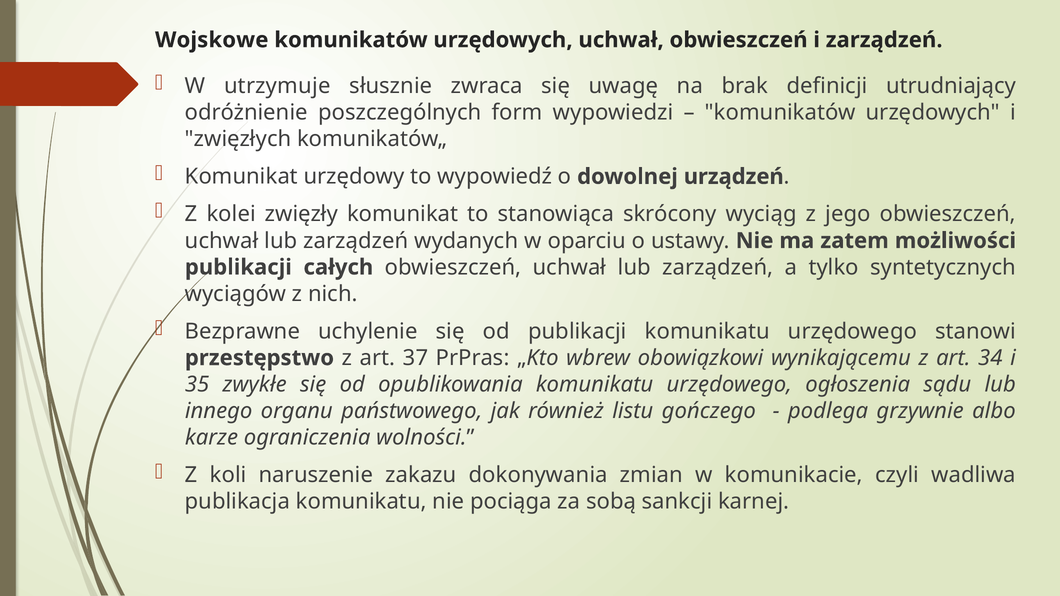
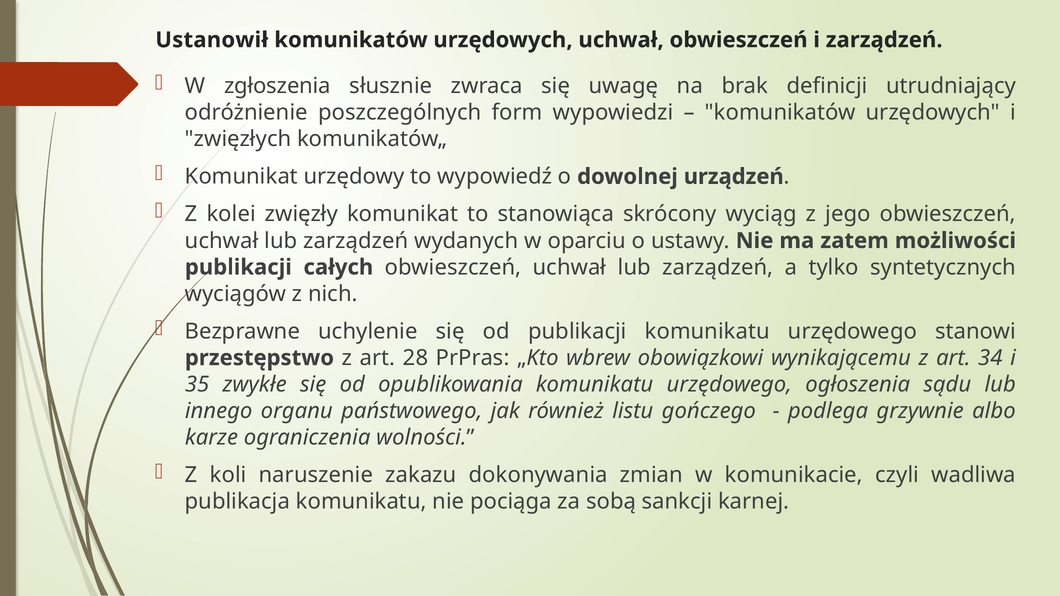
Wojskowe: Wojskowe -> Ustanowił (212, 40)
utrzymuje: utrzymuje -> zgłoszenia (277, 86)
37: 37 -> 28 (416, 358)
